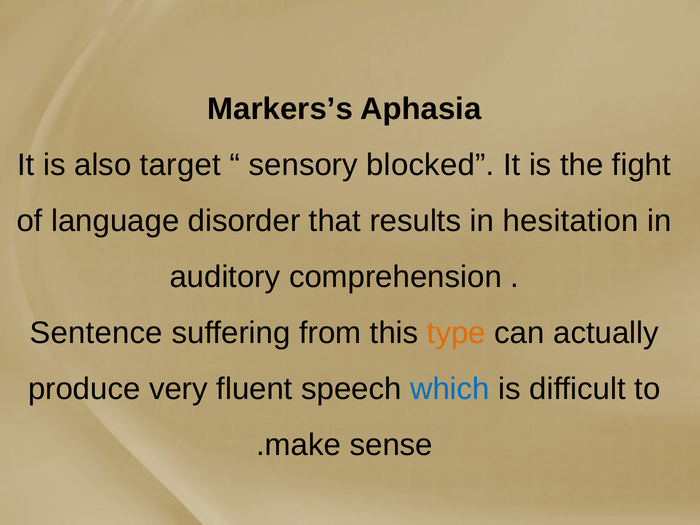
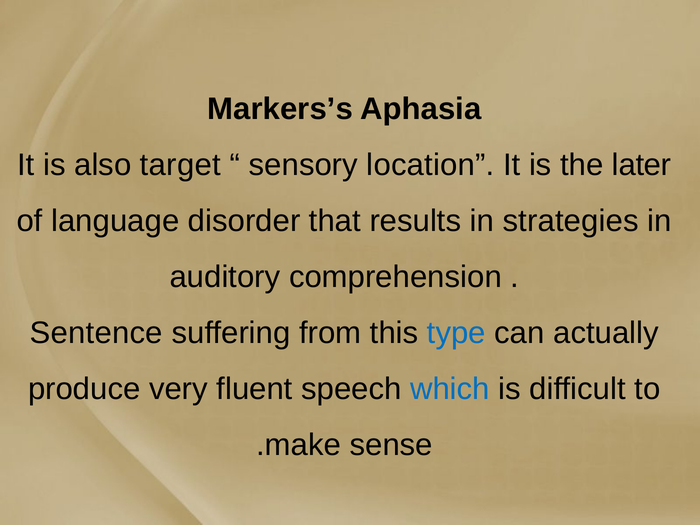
blocked: blocked -> location (430, 165)
fight: fight -> later (642, 165)
hesitation: hesitation -> strategies (571, 221)
type colour: orange -> blue (456, 333)
